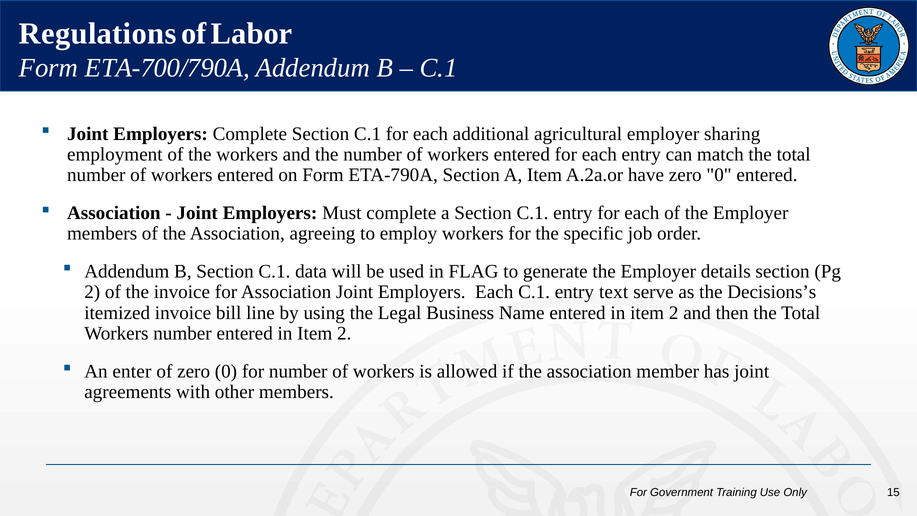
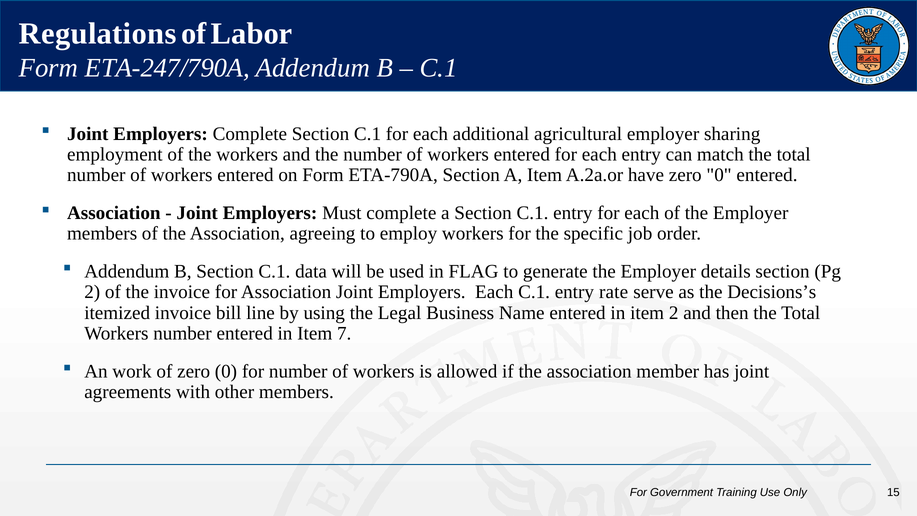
ETA-700/790A: ETA-700/790A -> ETA-247/790A (167, 68)
text: text -> rate (614, 292)
2: 2 -> 7 (344, 333)
enter: enter -> work (132, 371)
